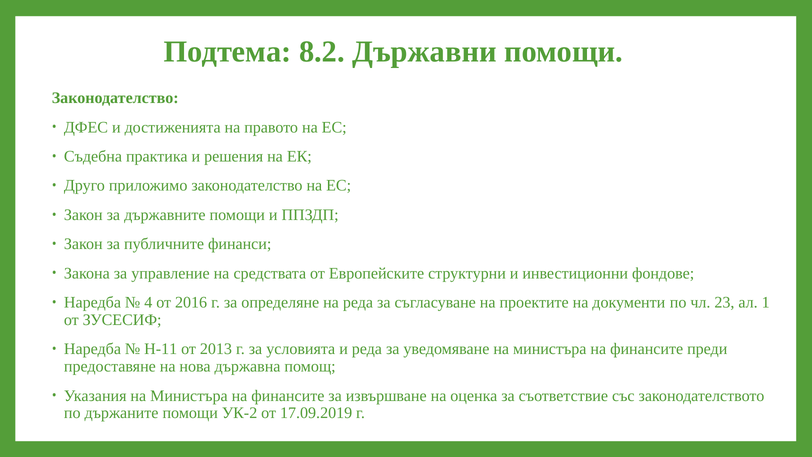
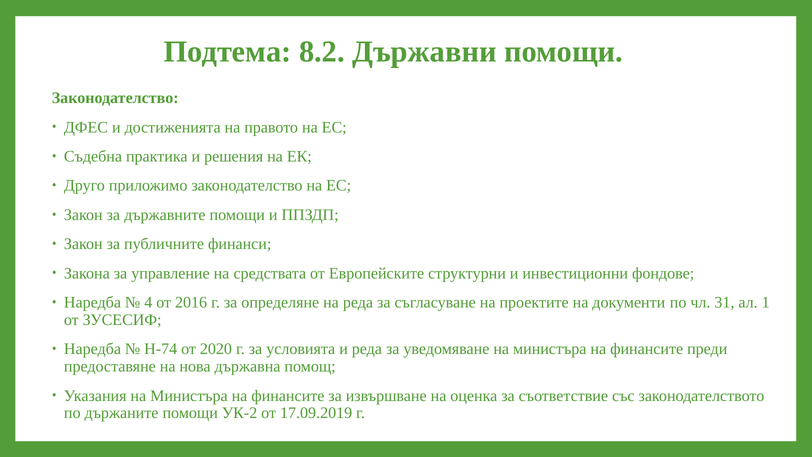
23: 23 -> 31 (724, 302)
Н-11: Н-11 -> Н-74 (161, 349)
2013: 2013 -> 2020 (216, 349)
